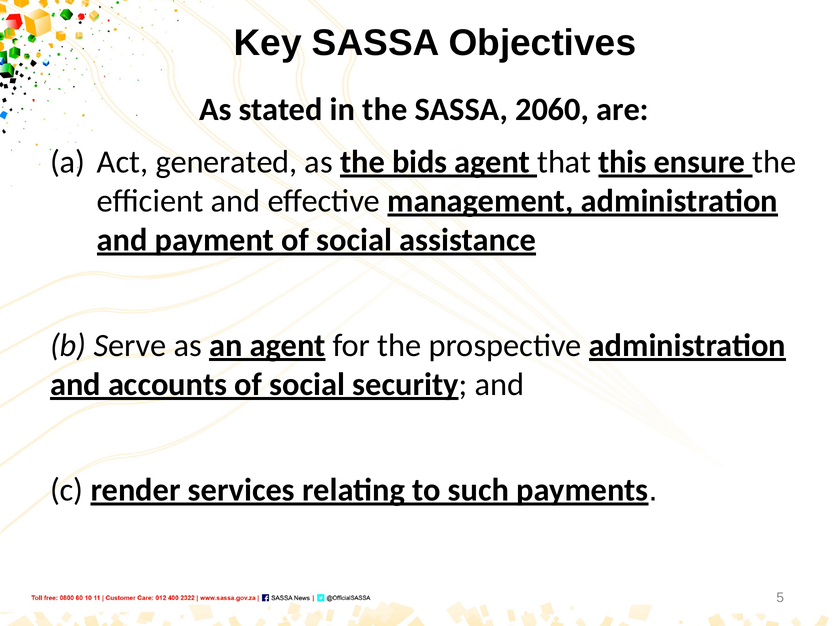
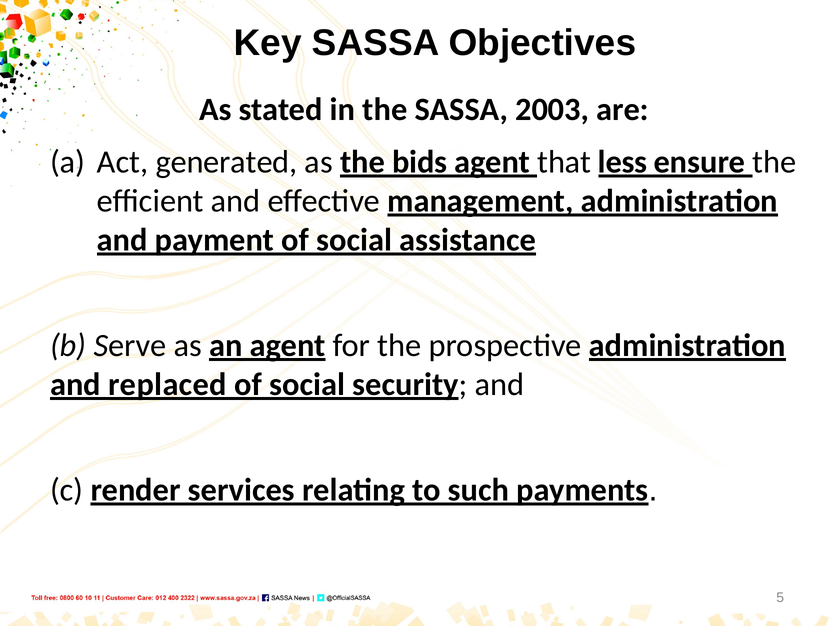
2060: 2060 -> 2003 (552, 109)
this: this -> less (622, 162)
accounts: accounts -> replaced (167, 384)
